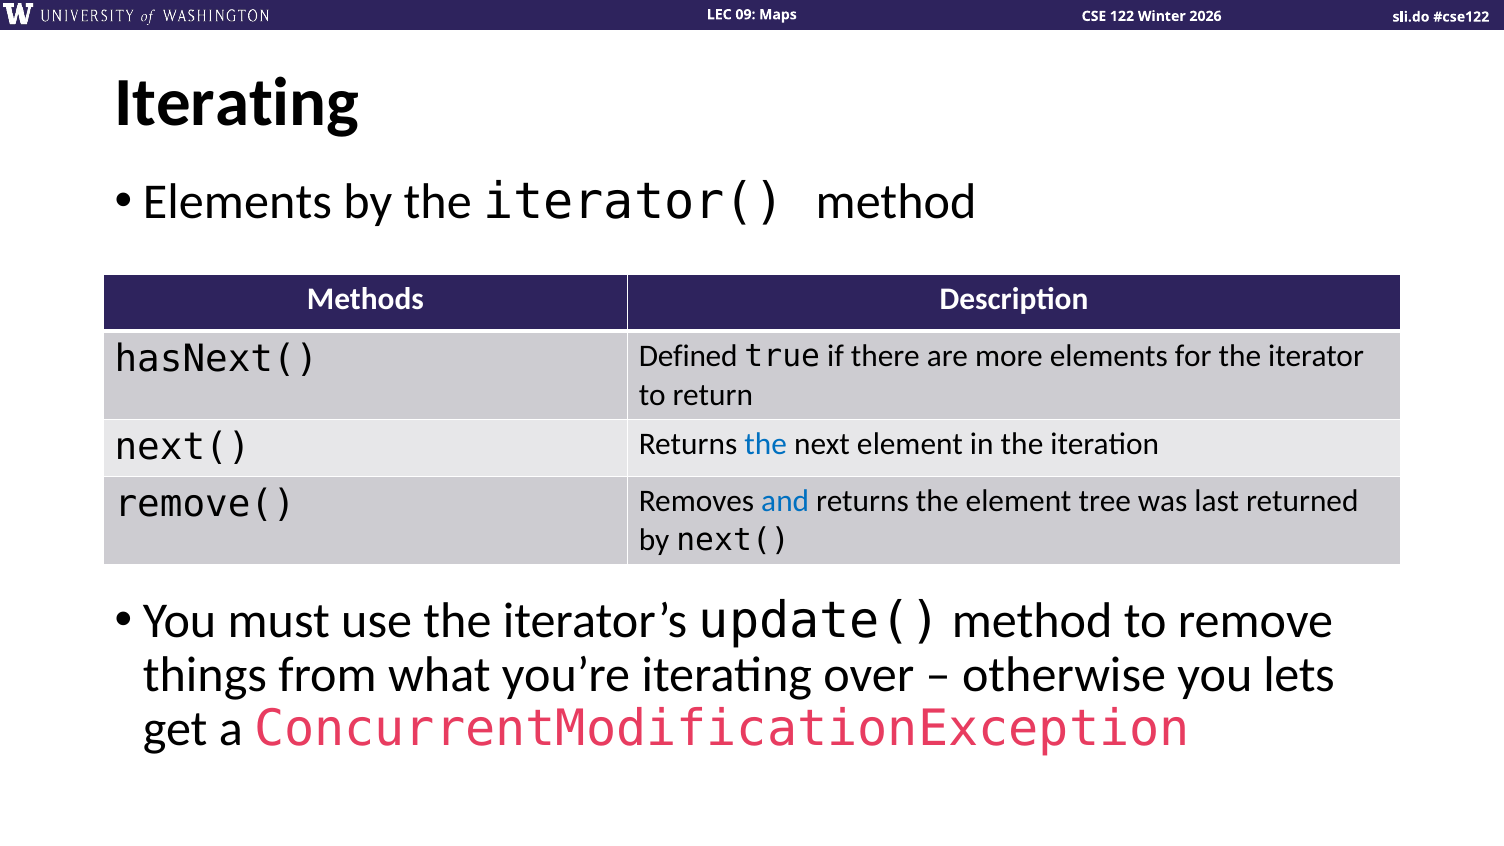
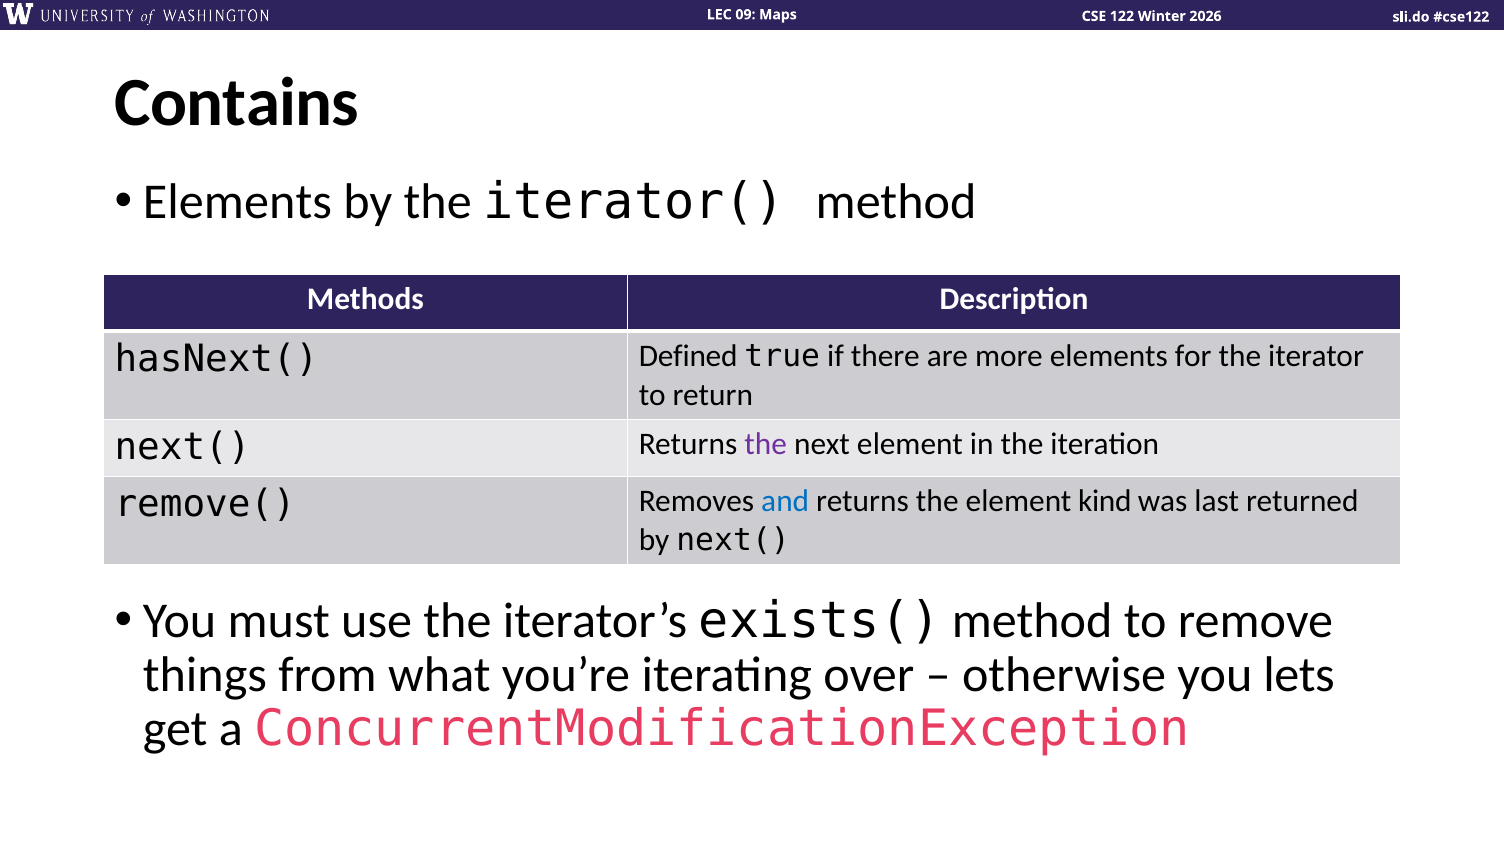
Iterating: Iterating -> Contains (237, 103)
the colour: blue -> purple (766, 444)
tree: tree -> kind (1105, 501)
update(: update( -> exists( (820, 621)
